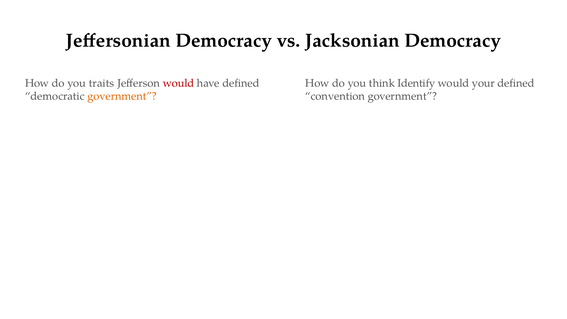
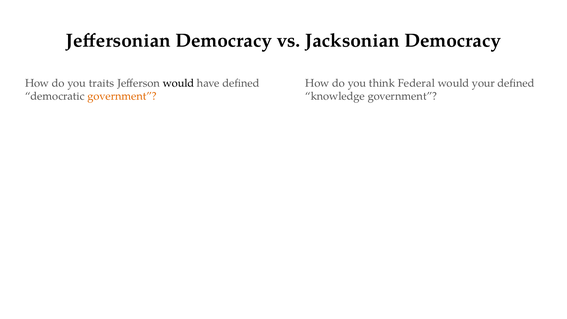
would colour: red -> black (178, 83)
Identify: Identify -> Federal (416, 83)
convention: convention -> knowledge (335, 96)
